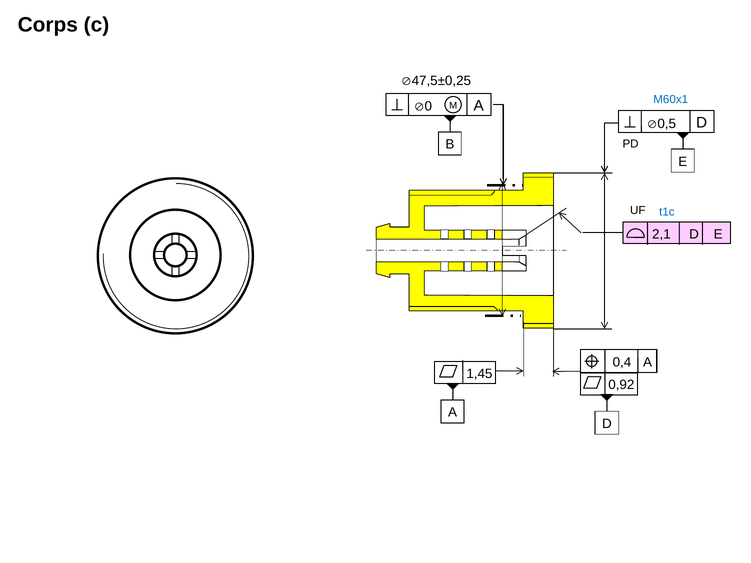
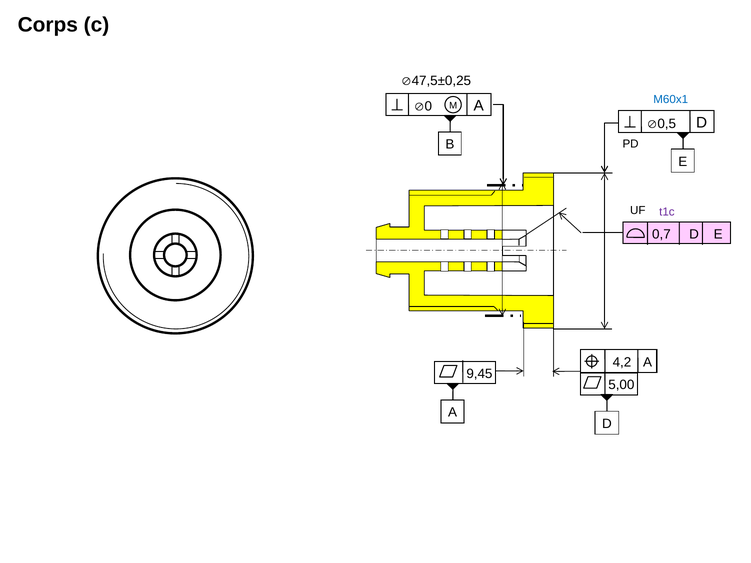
t1c colour: blue -> purple (667, 212)
2,1: 2,1 -> 0,7 (661, 234)
0,4: 0,4 -> 4,2 (622, 362)
1,45: 1,45 -> 9,45 (479, 374)
0,92: 0,92 -> 5,00 (621, 385)
